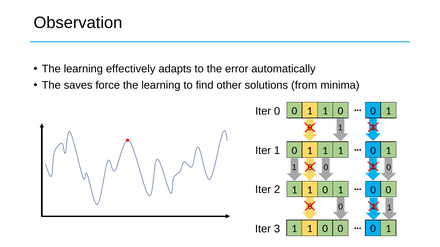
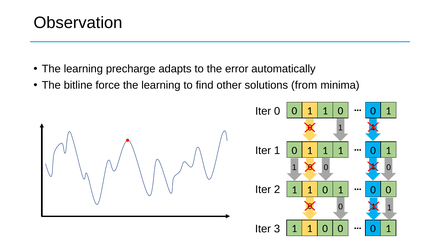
effectively: effectively -> precharge (131, 69)
saves: saves -> bitline (78, 85)
